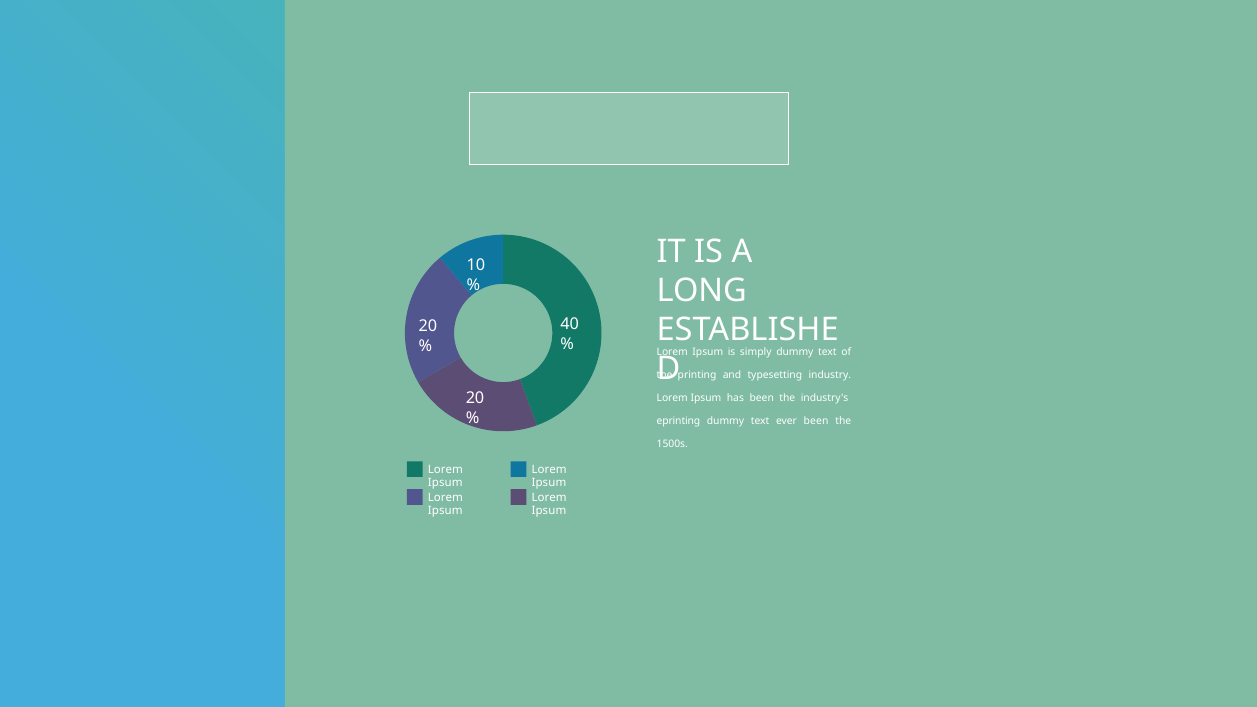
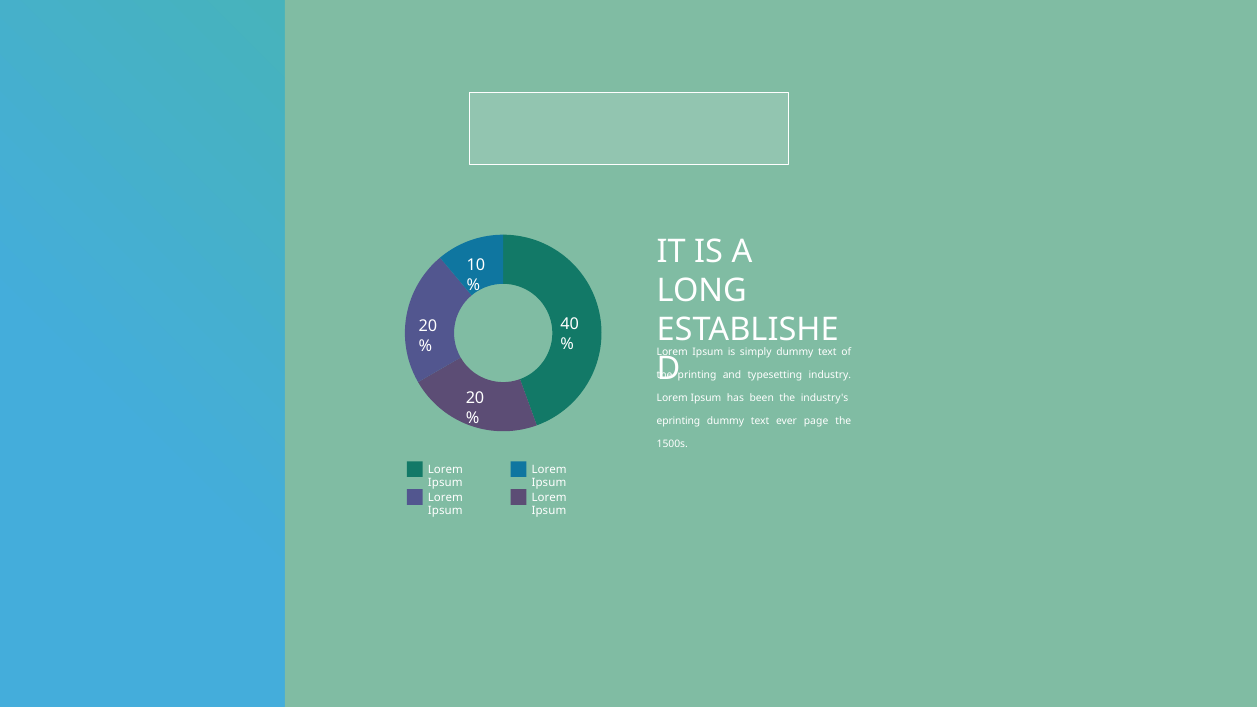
ever been: been -> page (816, 421)
